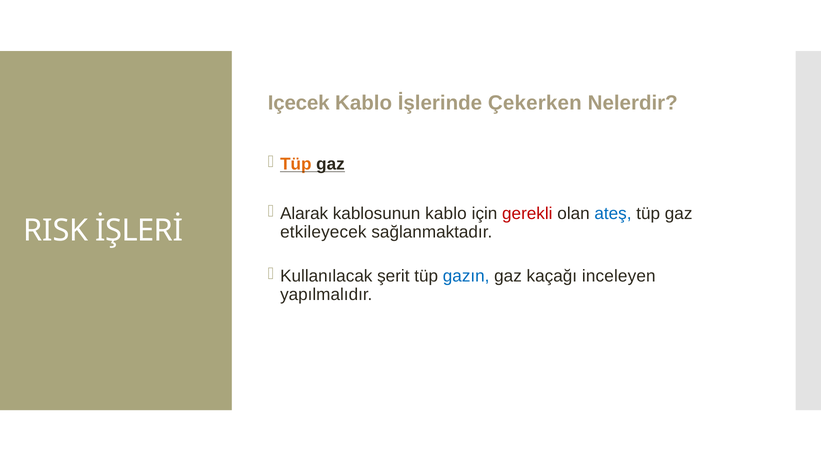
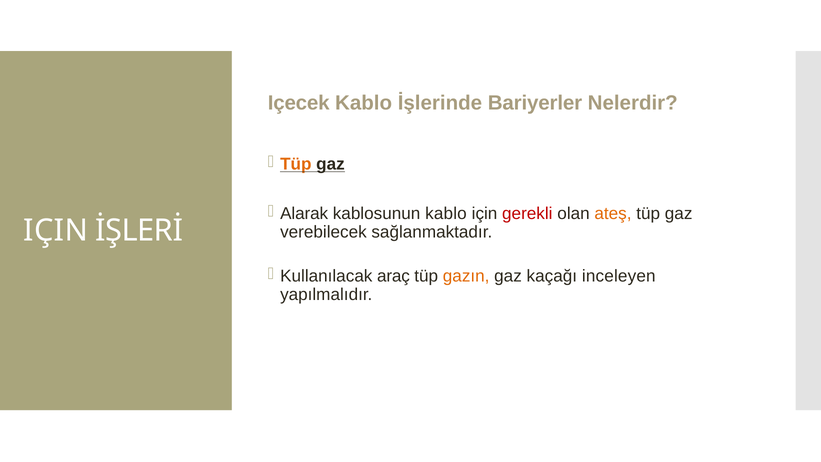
Çekerken: Çekerken -> Bariyerler (535, 103)
ateş colour: blue -> orange (613, 213)
RISK: RISK -> IÇIN (56, 230)
etkileyecek: etkileyecek -> verebilecek (323, 232)
şerit: şerit -> araç (393, 276)
gazın colour: blue -> orange (466, 276)
